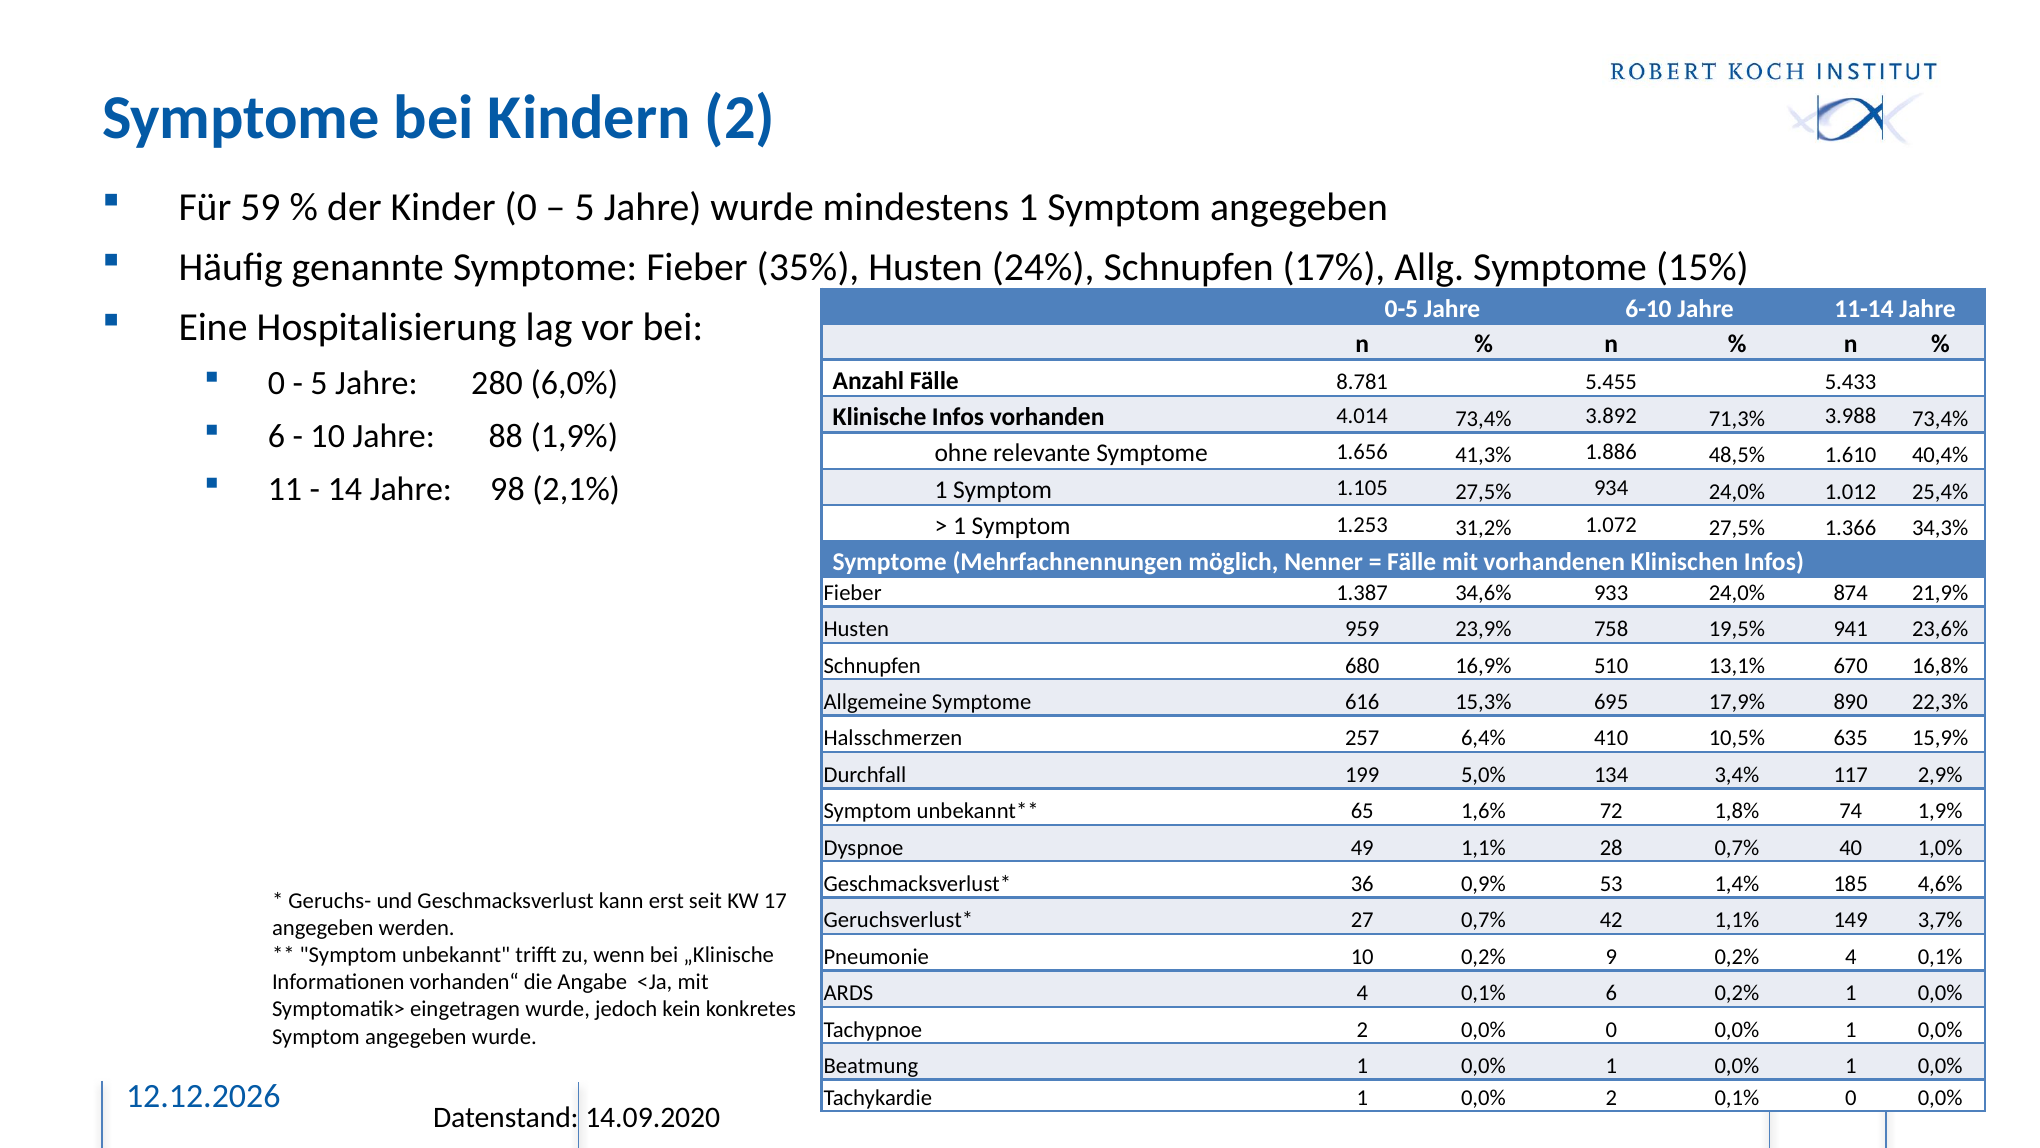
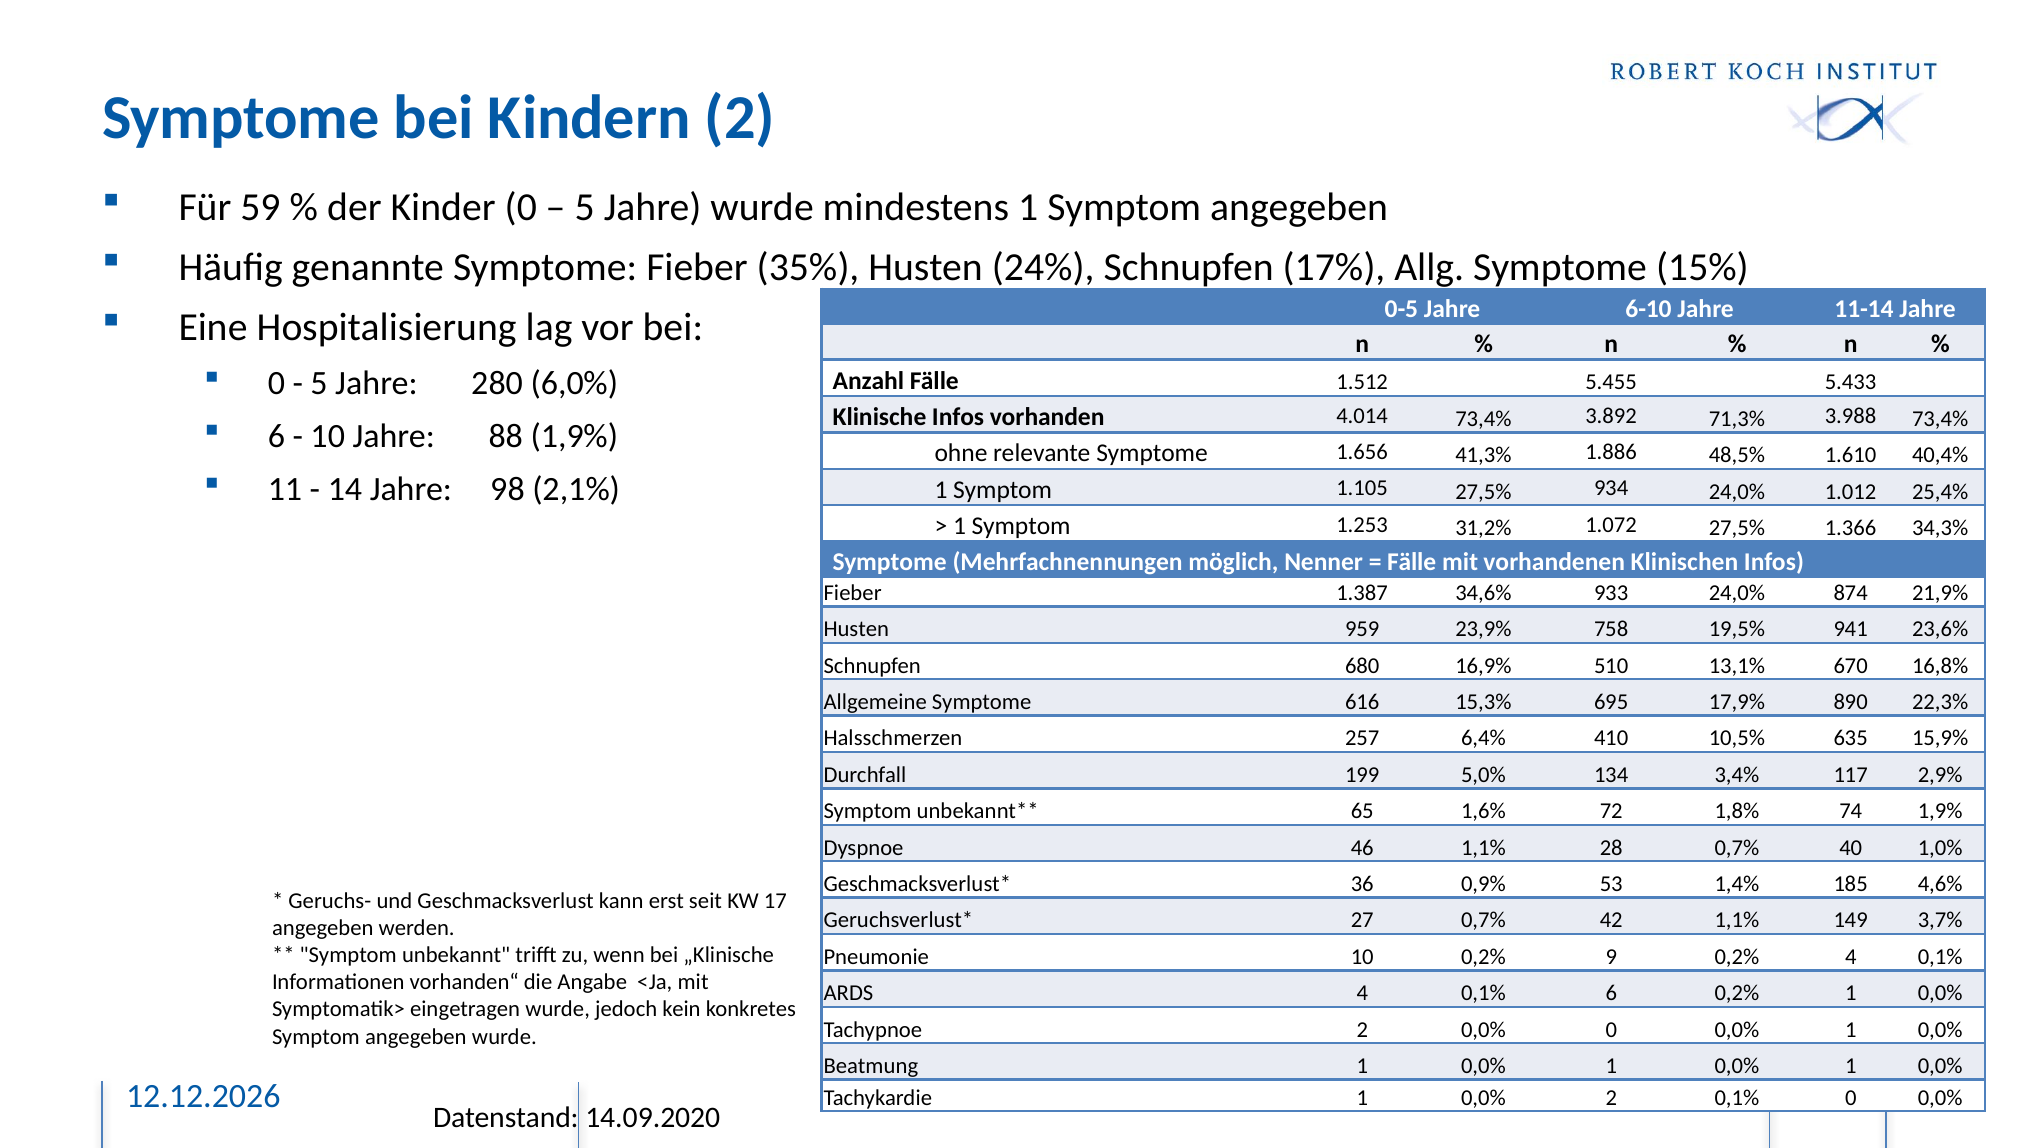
8.781: 8.781 -> 1.512 (1362, 382)
49: 49 -> 46 (1362, 847)
